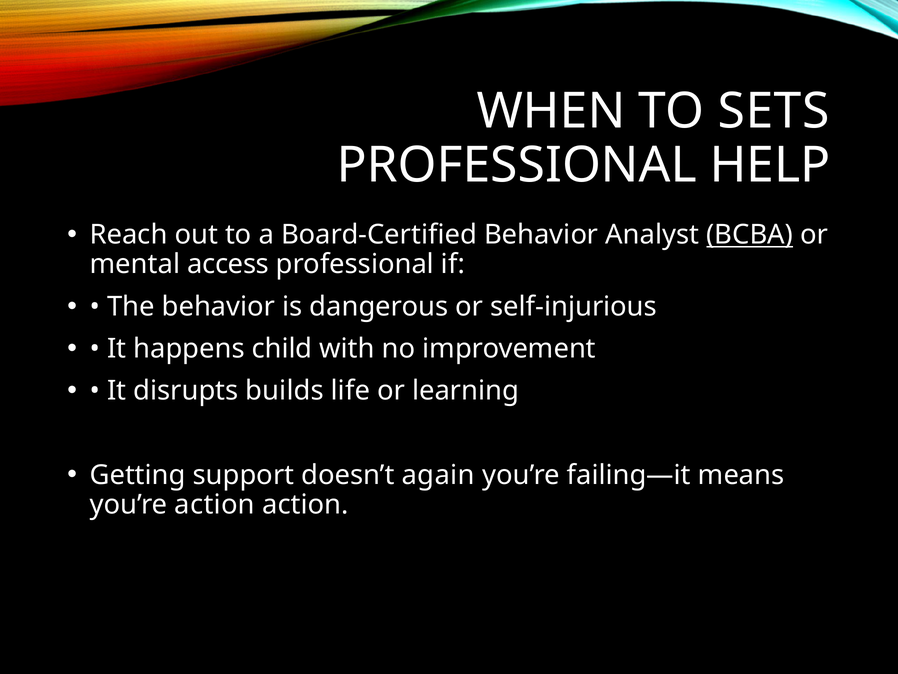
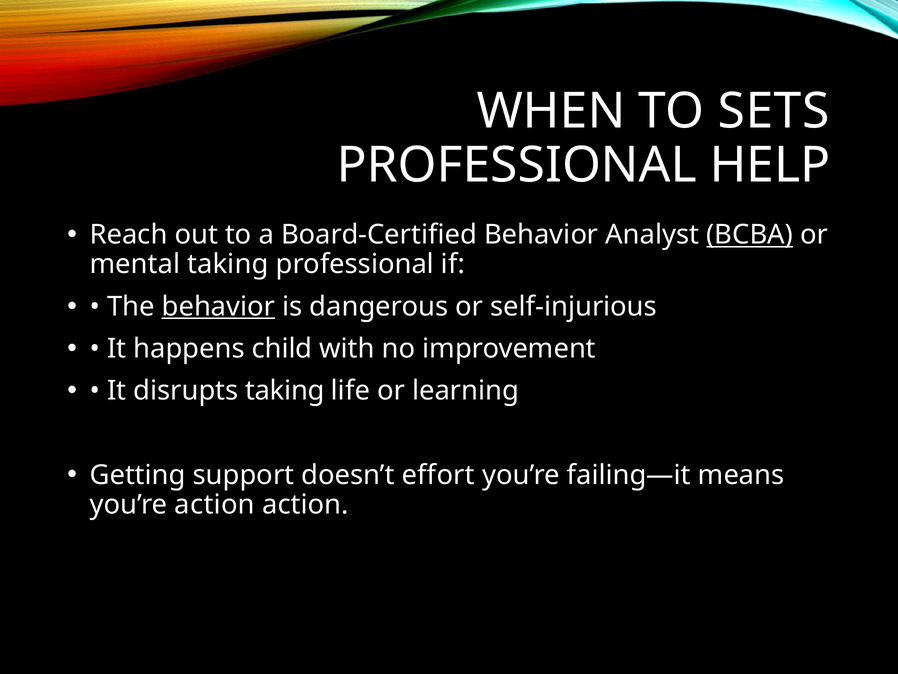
mental access: access -> taking (228, 264)
behavior underline: none -> present (218, 306)
disrupts builds: builds -> taking (285, 390)
again: again -> effort (438, 475)
